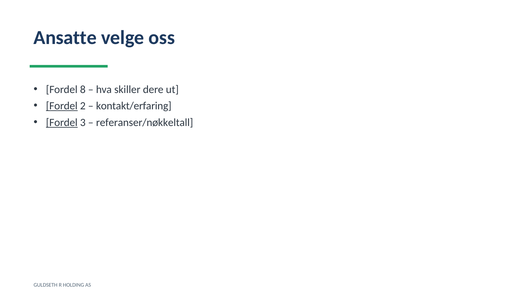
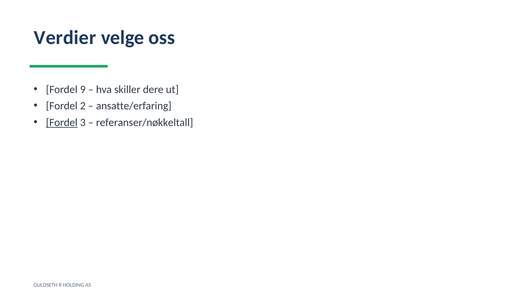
Ansatte: Ansatte -> Verdier (65, 38)
8: 8 -> 9 (83, 89)
Fordel underline: present -> none (62, 106)
kontakt/erfaring: kontakt/erfaring -> ansatte/erfaring (134, 106)
